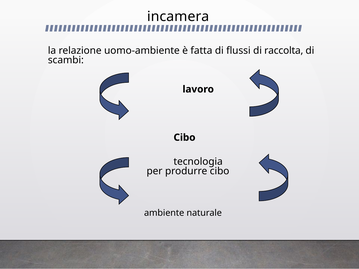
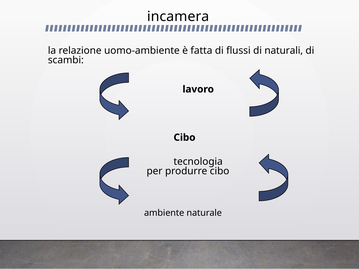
raccolta: raccolta -> naturali (284, 51)
